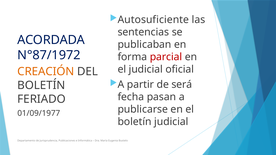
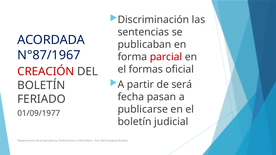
Autosuficiente: Autosuficiente -> Discriminación (153, 20)
N°87/1972: N°87/1972 -> N°87/1967 (49, 55)
el judicial: judicial -> formas (146, 69)
CREACIÓN colour: orange -> red (46, 72)
